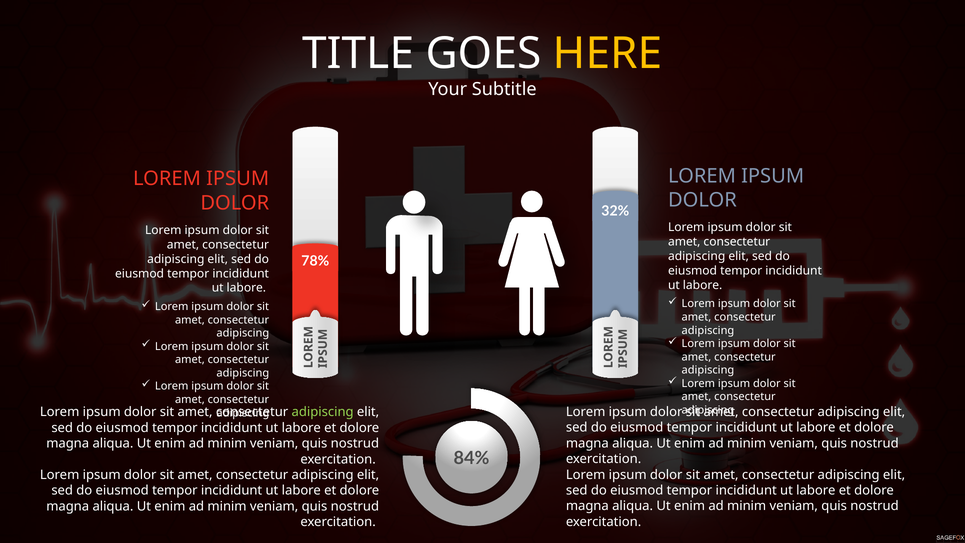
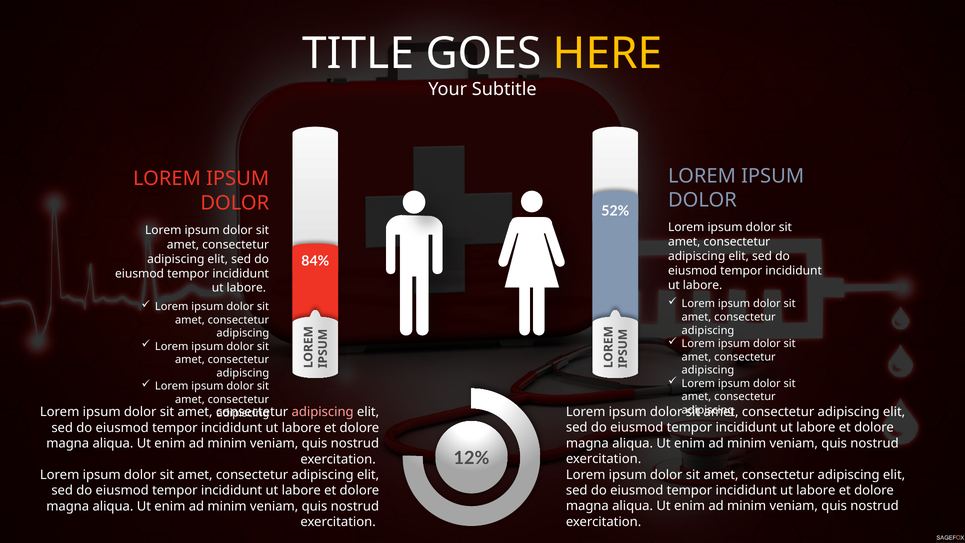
32%: 32% -> 52% (615, 211)
78%: 78% -> 84% (315, 261)
adipiscing colour: light green -> pink (323, 412)
84%: 84% -> 12% (471, 458)
